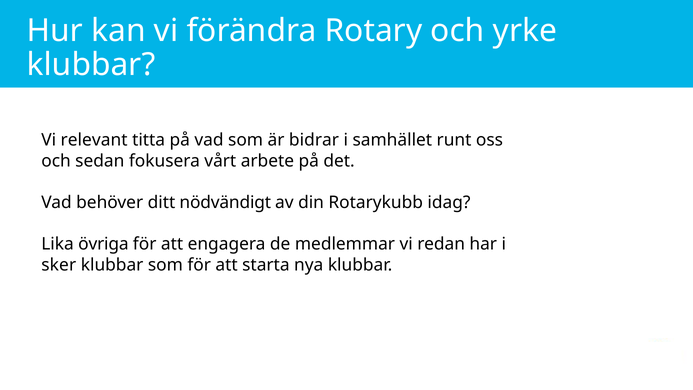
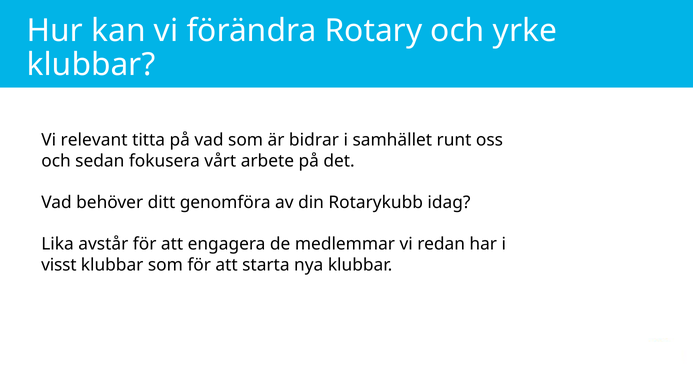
nödvändigt: nödvändigt -> genomföra (225, 203)
övriga: övriga -> avstår (103, 244)
sker: sker -> visst (59, 265)
